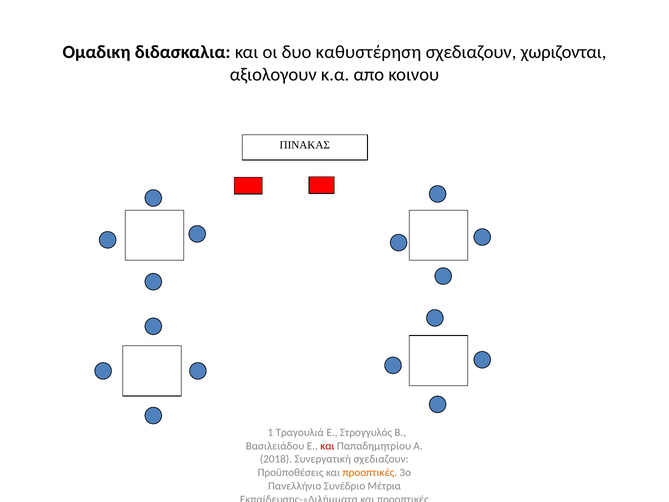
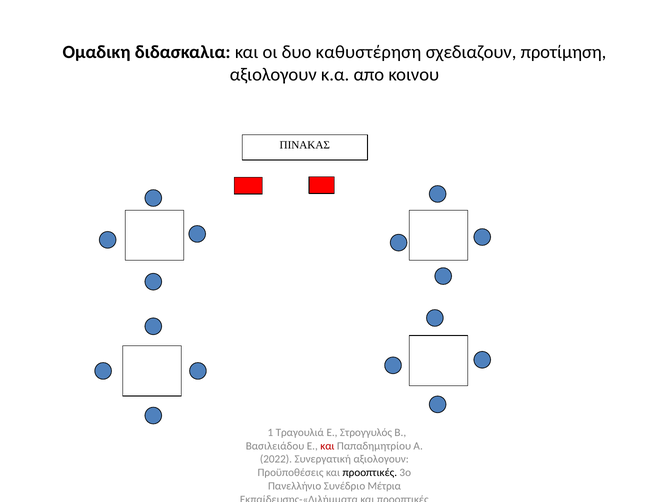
χωριζονται: χωριζονται -> προτίμηση (564, 52)
2018: 2018 -> 2022 (276, 459)
Συνεργατική σχεδιαζουν: σχεδιαζουν -> αξιολογουν (381, 459)
προοπτικές colour: orange -> black (370, 472)
